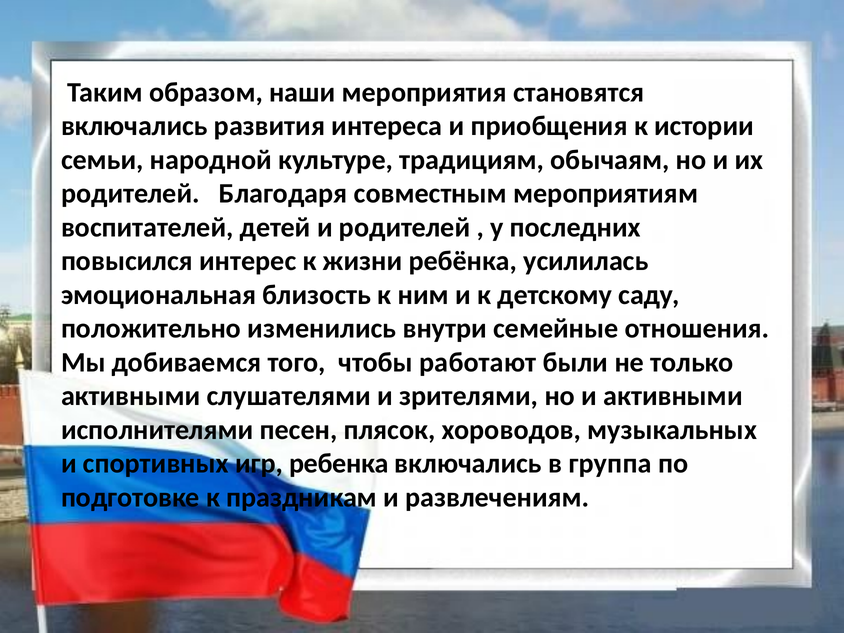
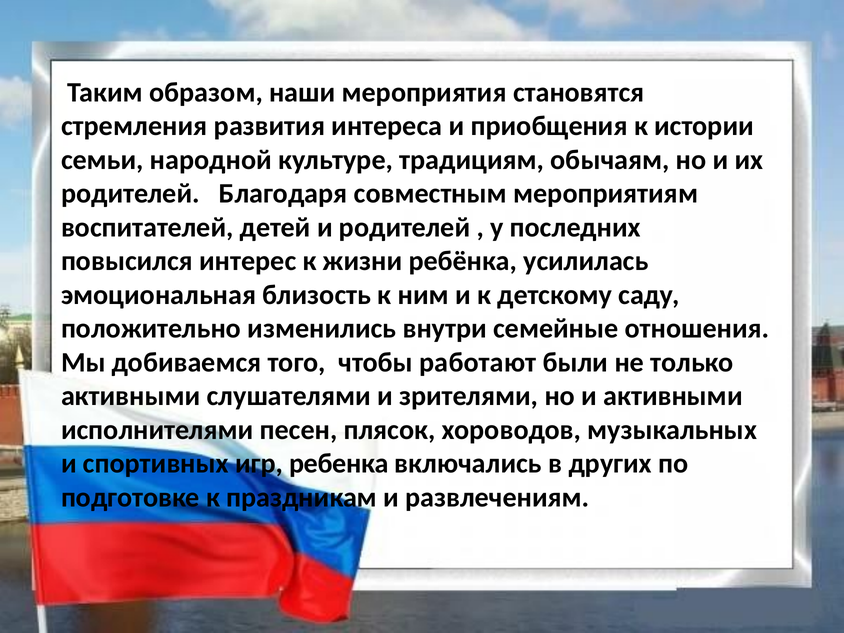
включались: включались -> стремления (134, 126)
группа: группа -> других (610, 464)
